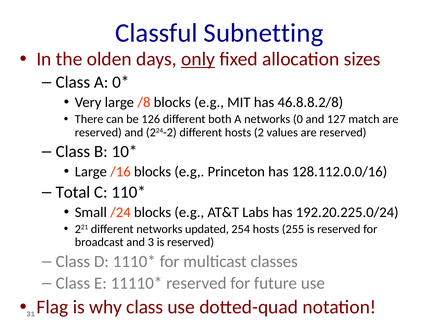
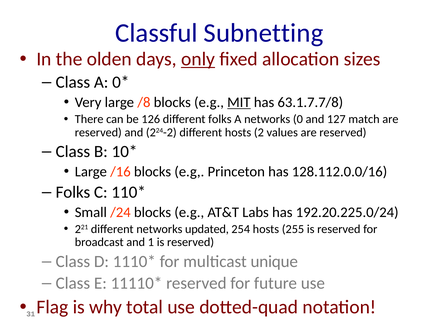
MIT underline: none -> present (239, 102)
46.8.8.2/8: 46.8.8.2/8 -> 63.1.7.7/8 (310, 102)
different both: both -> folks (220, 119)
Total: Total -> Folks (73, 192)
3: 3 -> 1 (151, 242)
classes: classes -> unique (274, 262)
why class: class -> total (145, 307)
